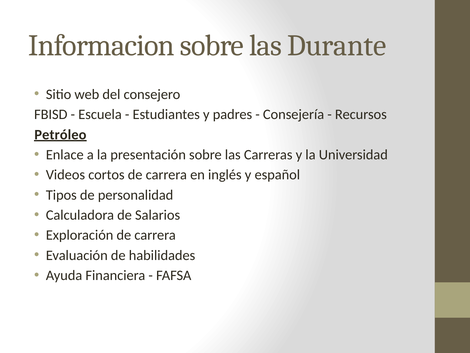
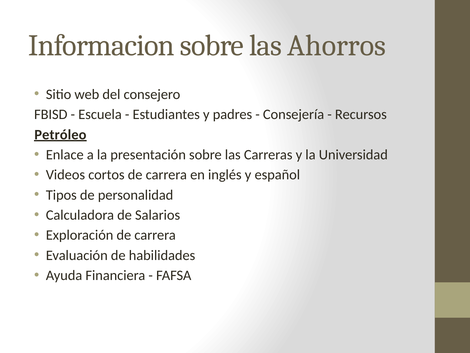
Durante: Durante -> Ahorros (337, 46)
